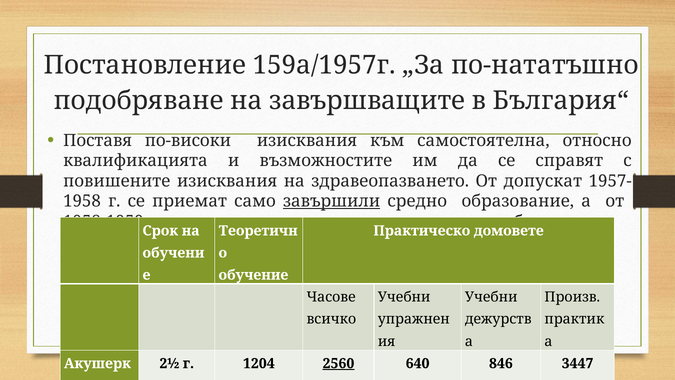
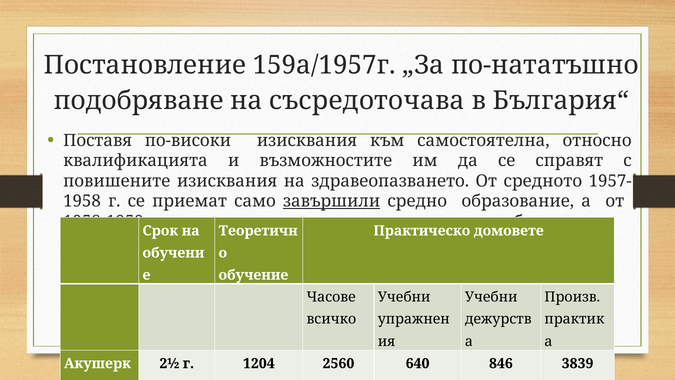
завършващите: завършващите -> съсредоточава (367, 100)
допускат: допускат -> средното (543, 181)
2560 underline: present -> none (338, 363)
3447: 3447 -> 3839 (578, 363)
